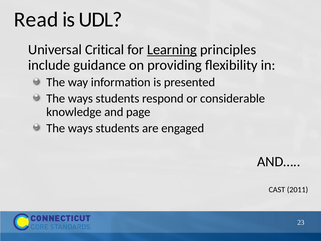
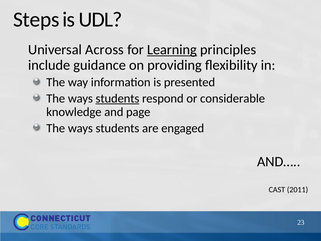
Read: Read -> Steps (36, 19)
Critical: Critical -> Across (104, 50)
students underline: none -> present (117, 98)
